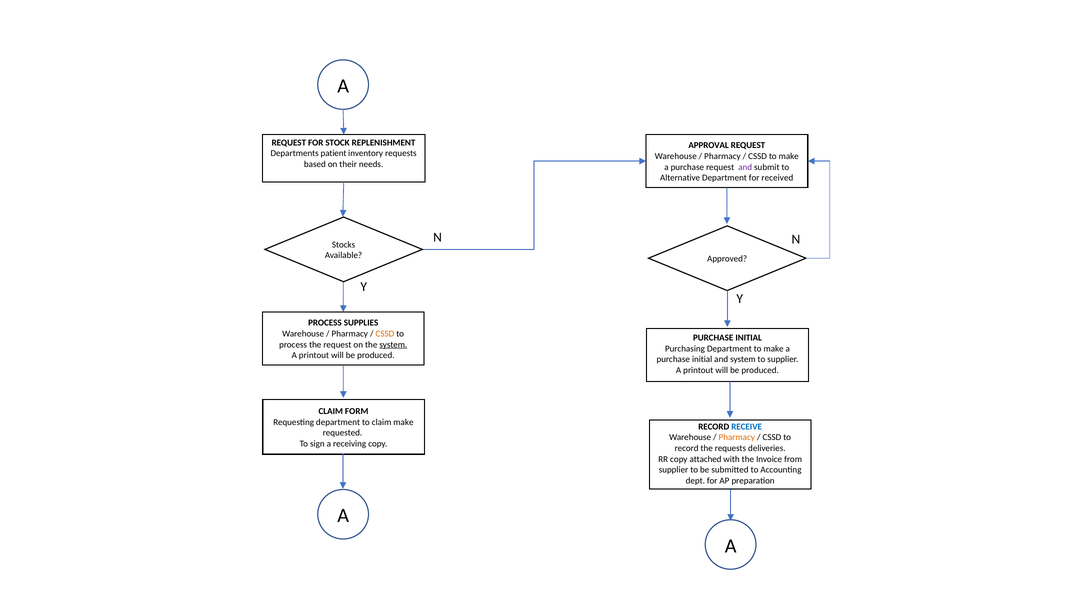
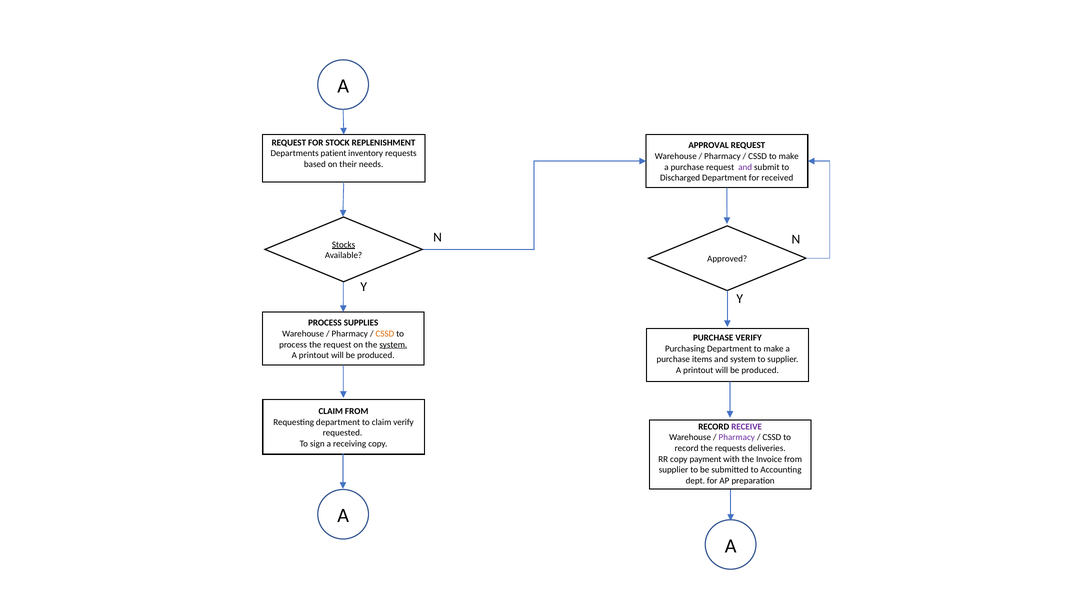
Alternative: Alternative -> Discharged (680, 178)
Stocks underline: none -> present (344, 244)
INITIAL: INITIAL -> VERIFY (749, 338)
initial: initial -> items (702, 359)
CLAIM FORM: FORM -> FROM (357, 411)
claim make: make -> verify (403, 422)
RECEIVE colour: blue -> purple (747, 426)
Pharmacy colour: orange -> purple (737, 437)
attached: attached -> payment (705, 459)
